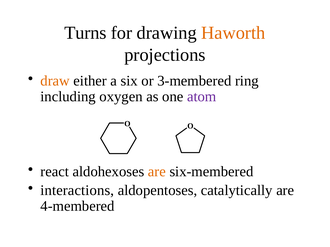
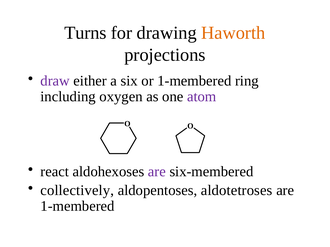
draw colour: orange -> purple (55, 81)
or 3-membered: 3-membered -> 1-membered (194, 81)
are colour: orange -> purple (157, 172)
interactions: interactions -> collectively (77, 191)
catalytically: catalytically -> aldotetroses (237, 191)
4-membered: 4-membered -> 1-membered (77, 207)
